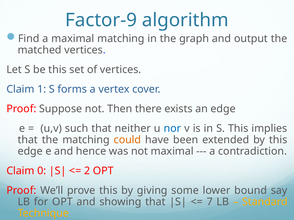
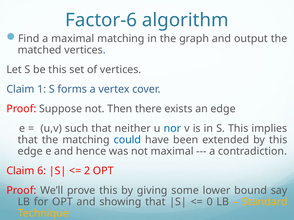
Factor-9: Factor-9 -> Factor-6 (101, 20)
could colour: orange -> blue (127, 140)
0: 0 -> 6 (42, 171)
7: 7 -> 0 (210, 202)
